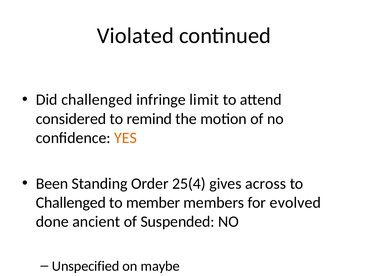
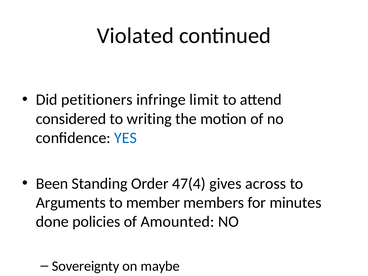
Did challenged: challenged -> petitioners (97, 100)
remind: remind -> writing (149, 119)
YES colour: orange -> blue (126, 138)
25(4: 25(4 -> 47(4 (189, 184)
Challenged: Challenged -> Arguments (71, 203)
evolved: evolved -> minutes (296, 203)
ancient: ancient -> policies (96, 222)
Suspended: Suspended -> Amounted (177, 222)
Unspecified: Unspecified -> Sovereignty (86, 266)
